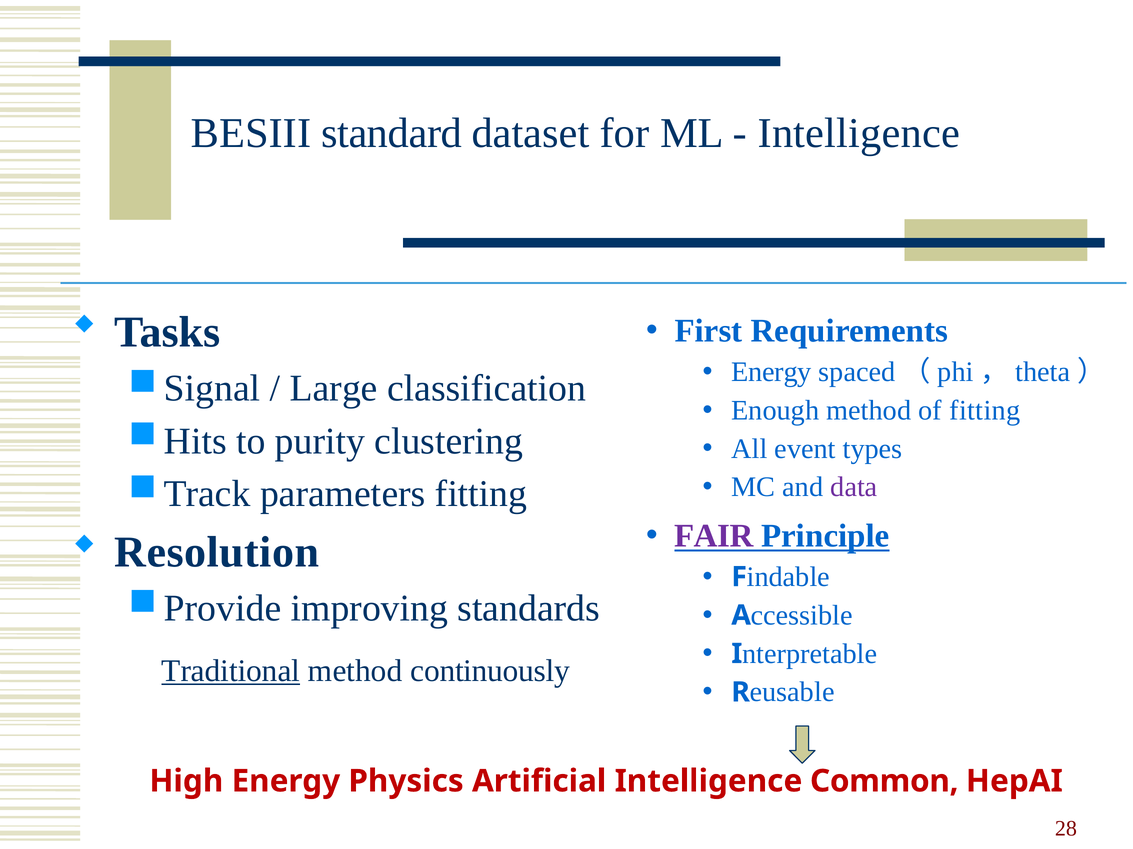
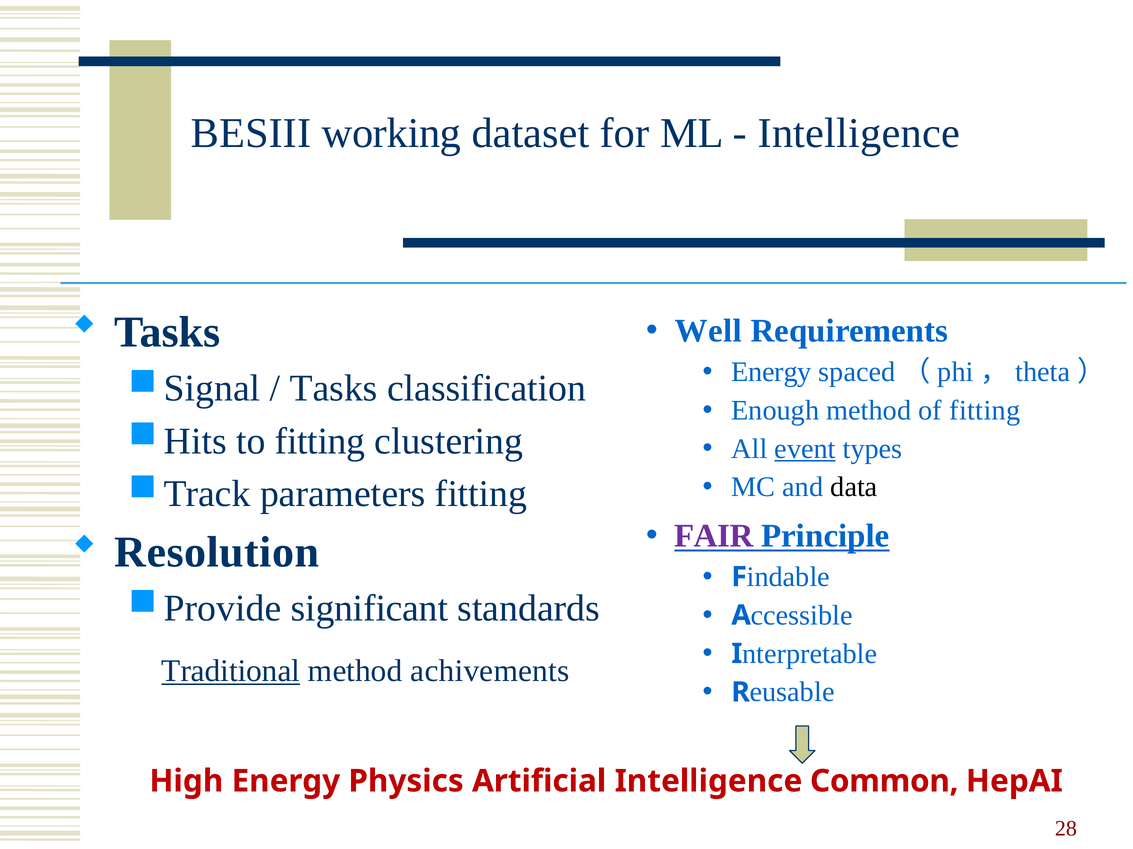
standard: standard -> working (392, 133)
First: First -> Well (708, 331)
Large: Large -> Tasks (334, 389)
to purity: purity -> fitting (320, 442)
event underline: none -> present (805, 449)
data colour: purple -> black (854, 488)
improving: improving -> significant (369, 609)
continuously: continuously -> achivements (490, 671)
